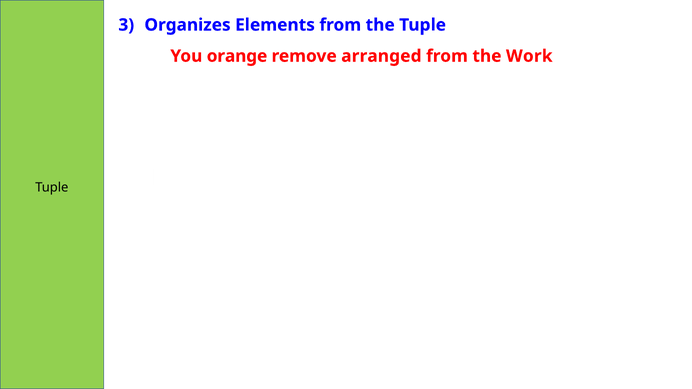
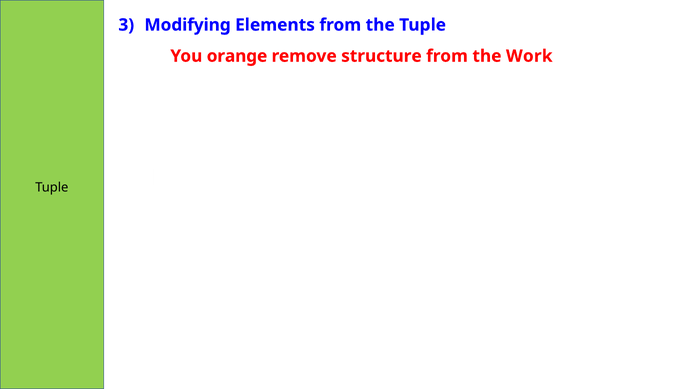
Organizes: Organizes -> Modifying (188, 25)
arranged: arranged -> structure (381, 56)
